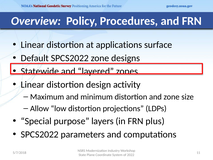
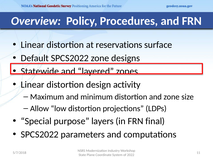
applications: applications -> reservations (119, 45)
plus: plus -> final (155, 121)
